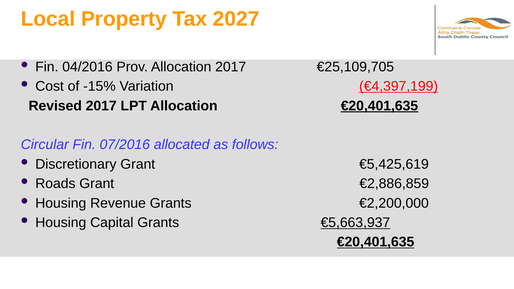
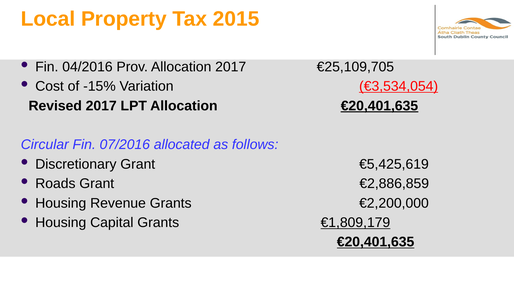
2027: 2027 -> 2015 (236, 19)
€4,397,199: €4,397,199 -> €3,534,054 (399, 86)
€5,663,937: €5,663,937 -> €1,809,179 (355, 223)
